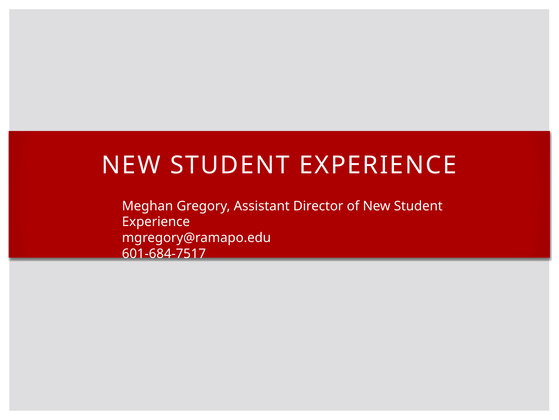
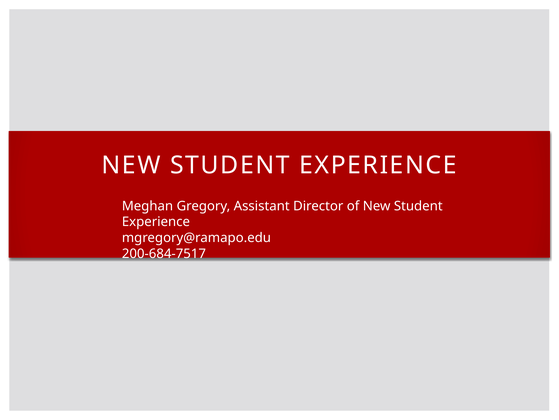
601-684-7517: 601-684-7517 -> 200-684-7517 (164, 253)
